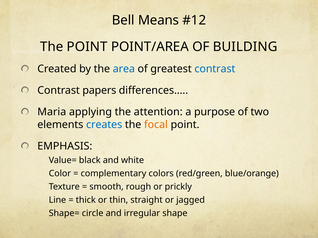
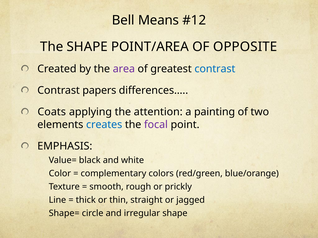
The POINT: POINT -> SHAPE (87, 47)
BUILDING: BUILDING -> OPPOSITE (245, 47)
area colour: blue -> purple (124, 69)
Maria: Maria -> Coats (52, 112)
purpose: purpose -> painting (215, 112)
focal colour: orange -> purple (156, 125)
